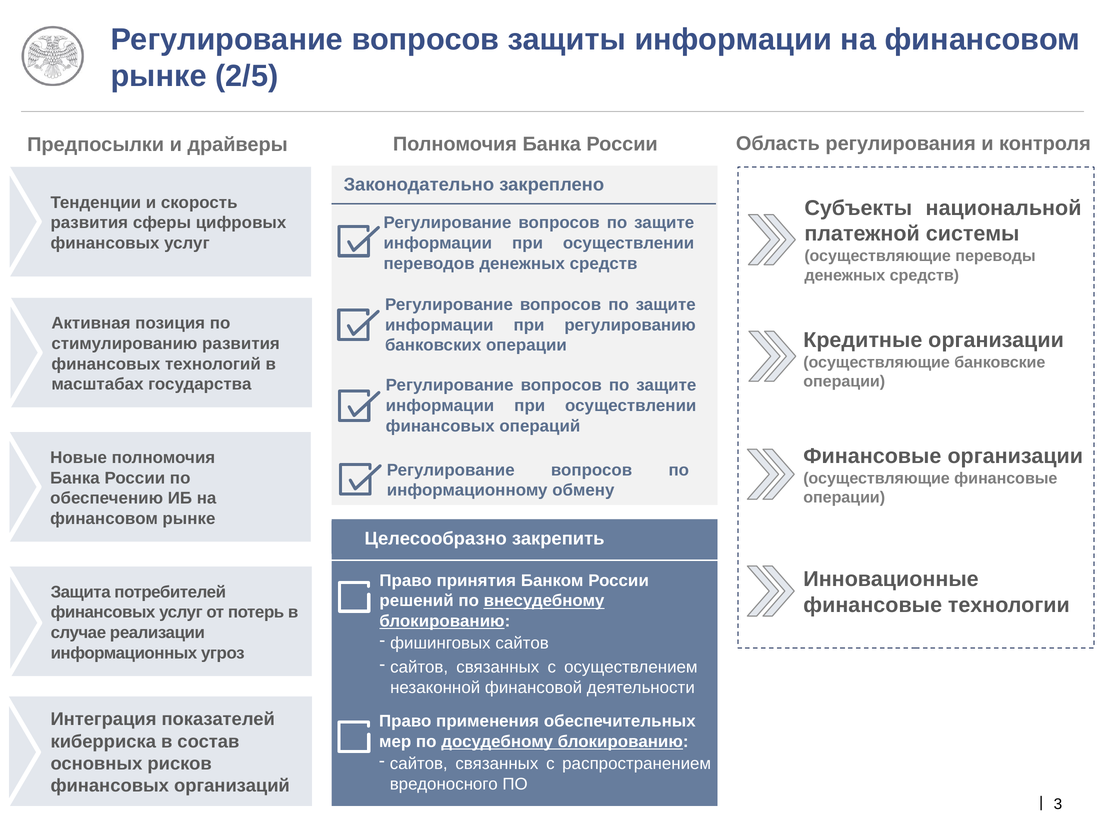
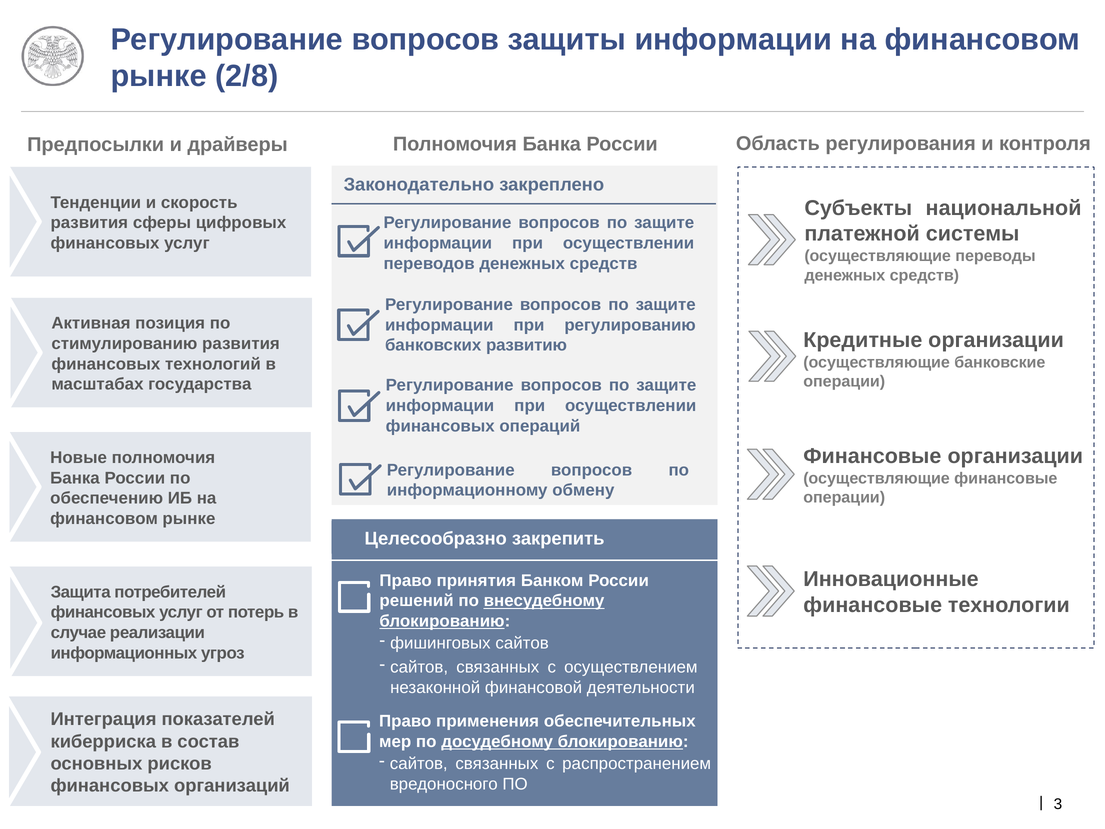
2/5: 2/5 -> 2/8 (247, 76)
банковских операции: операции -> развитию (527, 345)
